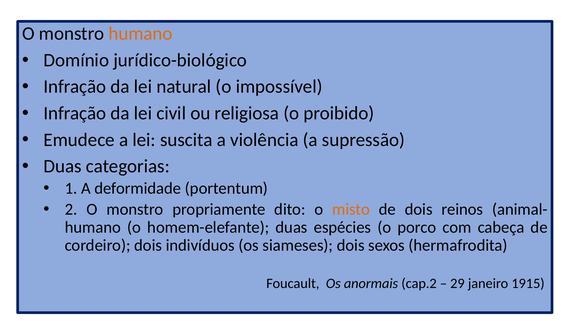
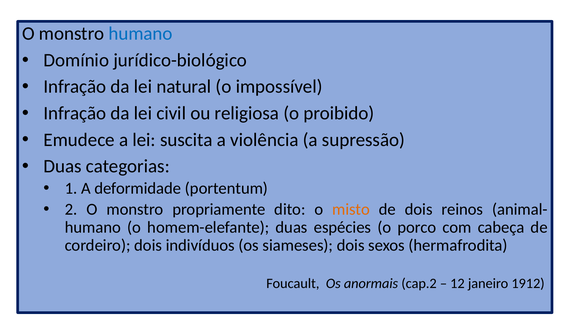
humano colour: orange -> blue (140, 34)
29: 29 -> 12 (457, 283)
1915: 1915 -> 1912 (528, 283)
